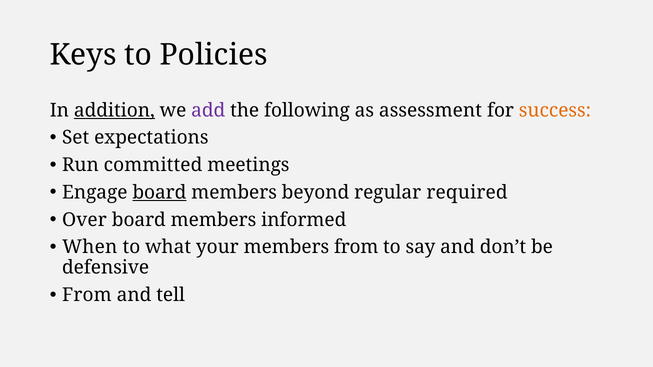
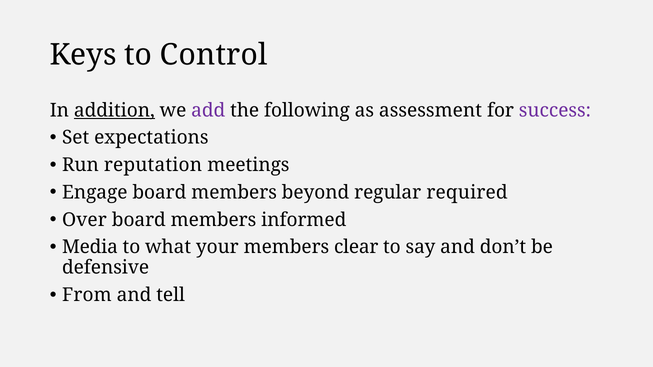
Policies: Policies -> Control (214, 55)
success colour: orange -> purple (555, 110)
committed: committed -> reputation (153, 165)
board underline: present -> none (159, 193)
When: When -> Media (90, 247)
members from: from -> clear (356, 247)
